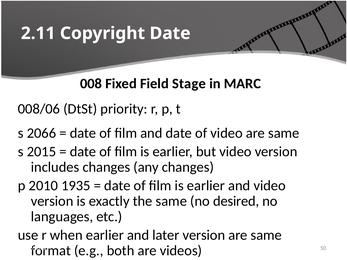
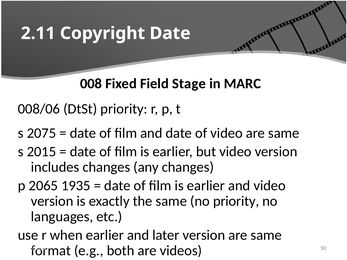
2066: 2066 -> 2075 (41, 133)
2010: 2010 -> 2065 (43, 186)
no desired: desired -> priority (236, 201)
